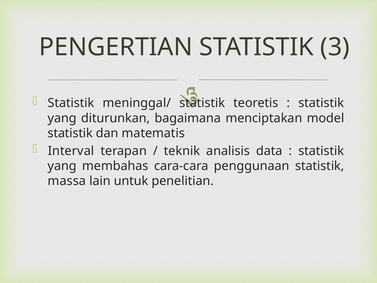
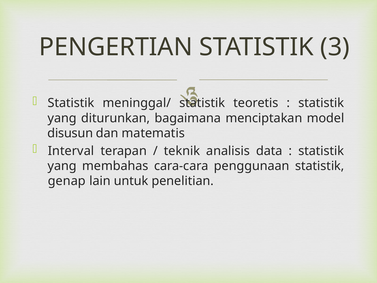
statistik: statistik -> disusun (70, 133)
massa: massa -> genap (67, 181)
